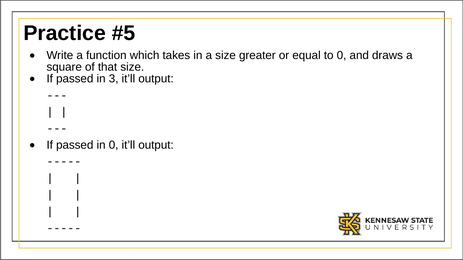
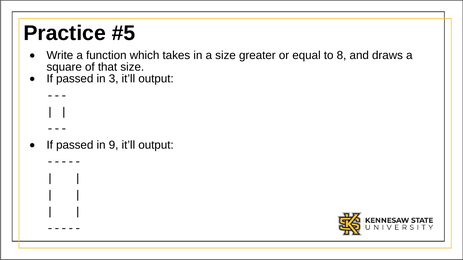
to 0: 0 -> 8 (342, 55)
in 0: 0 -> 9 (114, 145)
